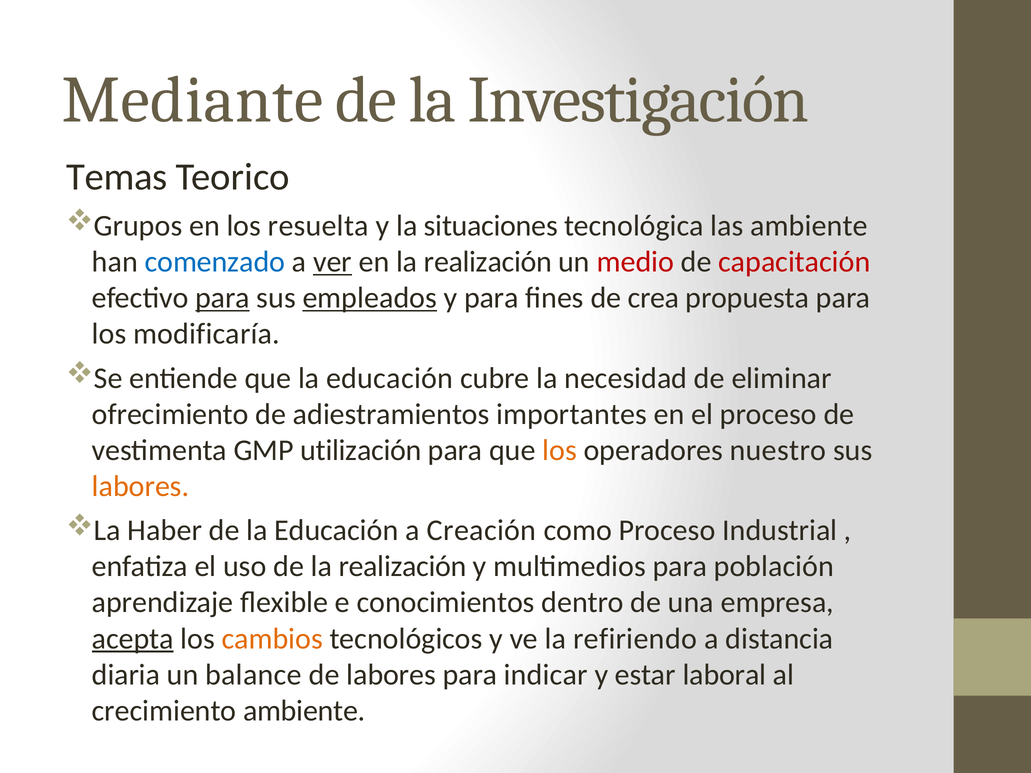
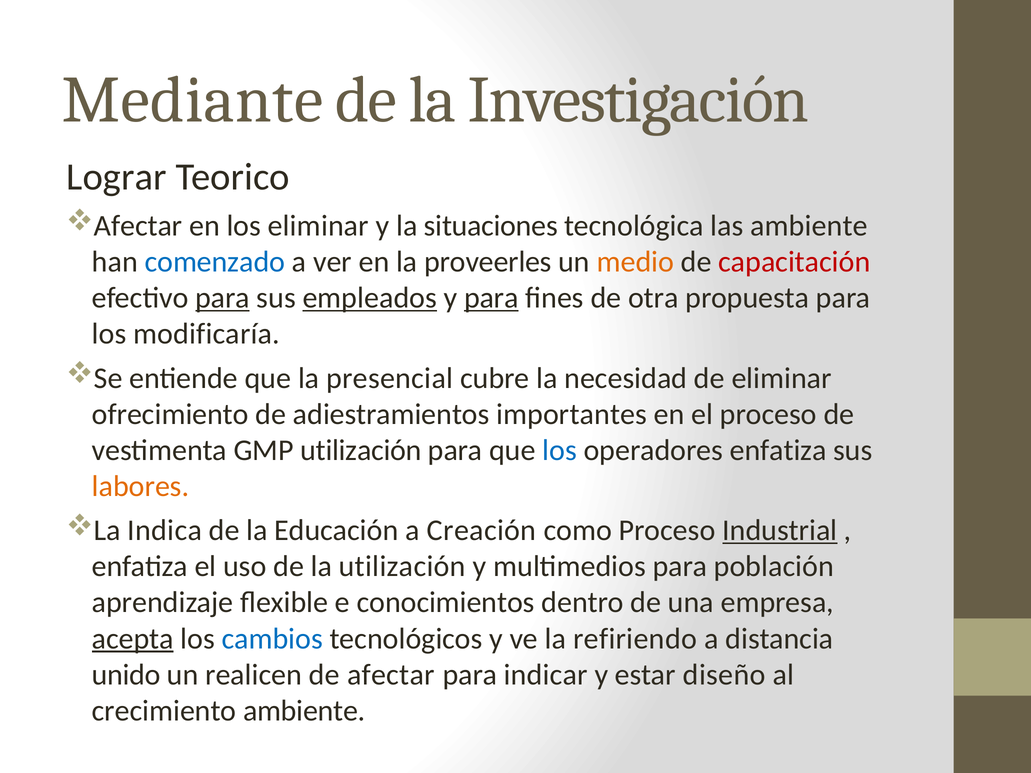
Temas: Temas -> Lograr (117, 177)
Grupos: Grupos -> Afectar (138, 226)
los resuelta: resuelta -> eliminar (318, 226)
ver underline: present -> none (333, 262)
en la realización: realización -> proveerles (488, 262)
medio colour: red -> orange (635, 262)
para underline: none -> present (491, 298)
crea: crea -> otra (653, 298)
que la educación: educación -> presencial (390, 378)
los colour: orange -> blue (560, 450)
operadores nuestro: nuestro -> enfatiza (778, 450)
Haber: Haber -> Indica (165, 531)
Industrial underline: none -> present (780, 531)
de la realización: realización -> utilización (402, 567)
cambios colour: orange -> blue (272, 639)
diaria: diaria -> unido (126, 675)
balance: balance -> realicen (254, 675)
de labores: labores -> afectar (391, 675)
laboral: laboral -> diseño (724, 675)
